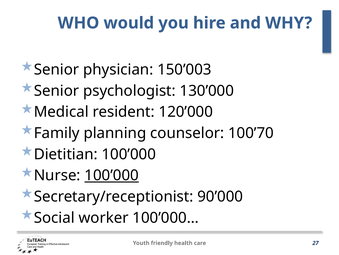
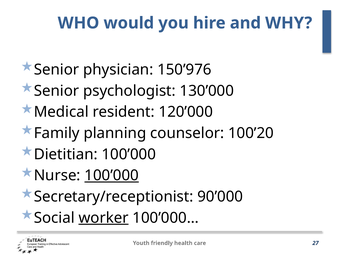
150’003: 150’003 -> 150’976 (184, 69)
100’70: 100’70 -> 100’20 (251, 133)
worker underline: none -> present (104, 217)
